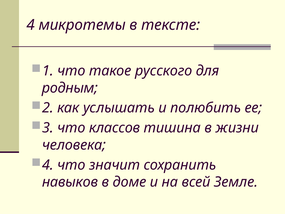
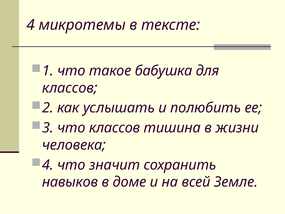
русского: русского -> бабушка (164, 71)
родным: родным -> классов (70, 88)
